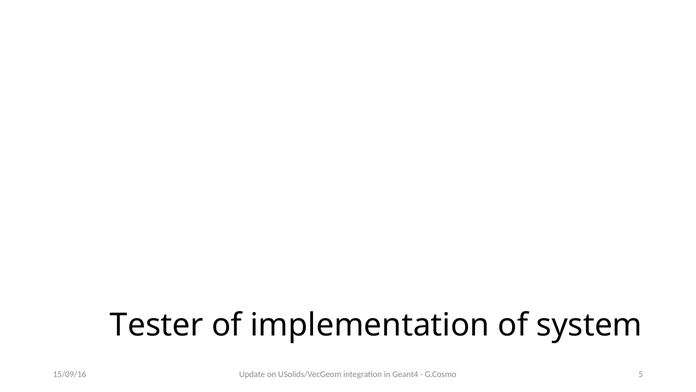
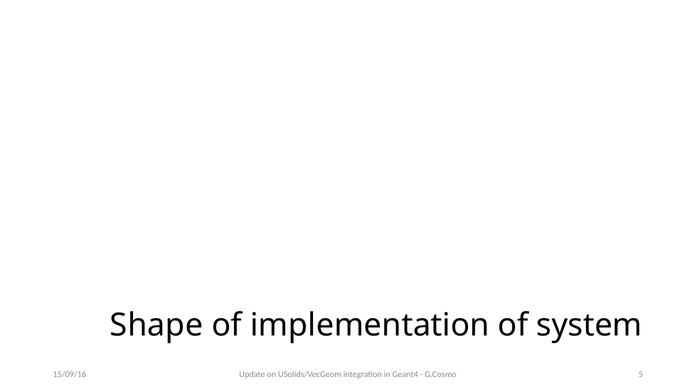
Tester: Tester -> Shape (157, 325)
